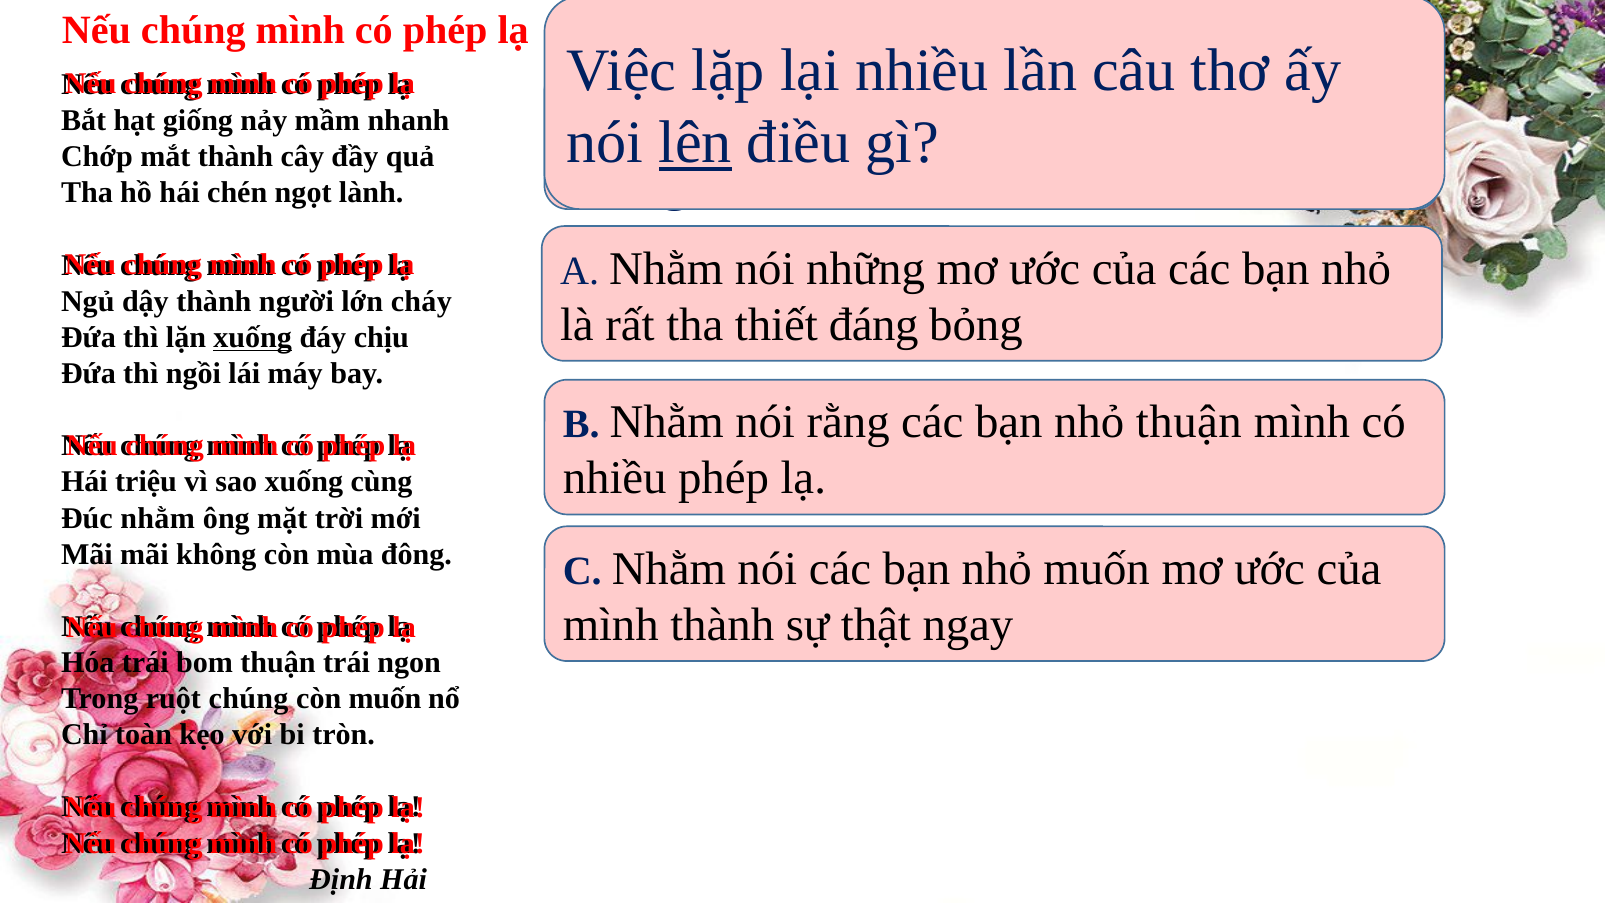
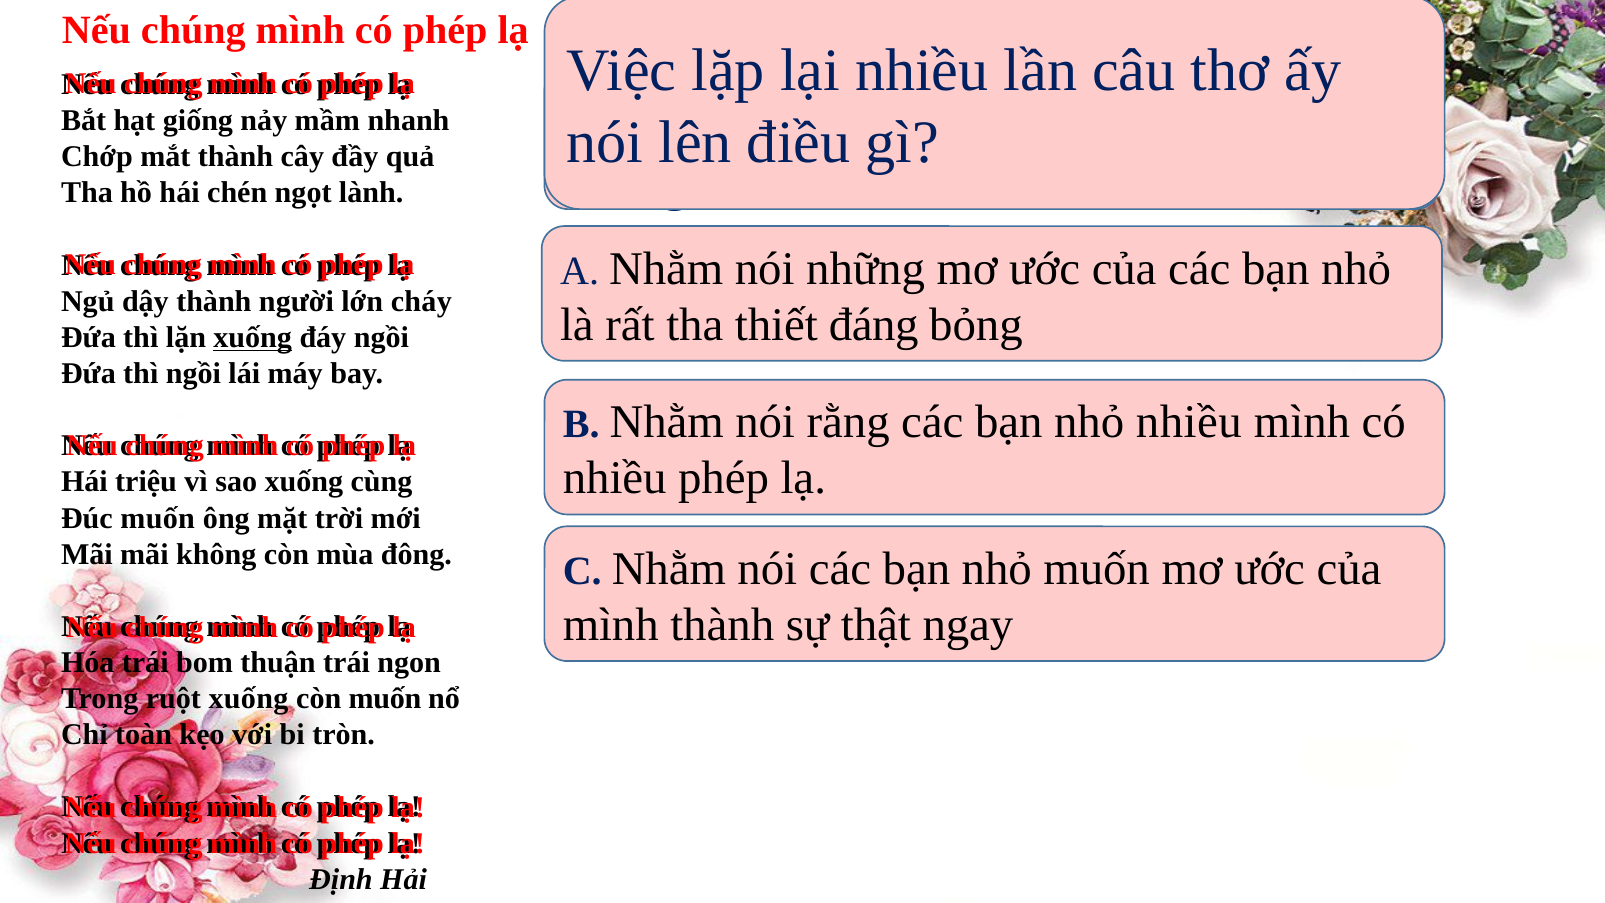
lên underline: present -> none (695, 143)
đáy chịu: chịu -> ngồi (381, 337)
nhỏ thuận: thuận -> nhiều (1189, 422)
Đúc nhằm: nhằm -> muốn (158, 518)
ruột chúng: chúng -> xuống (249, 699)
